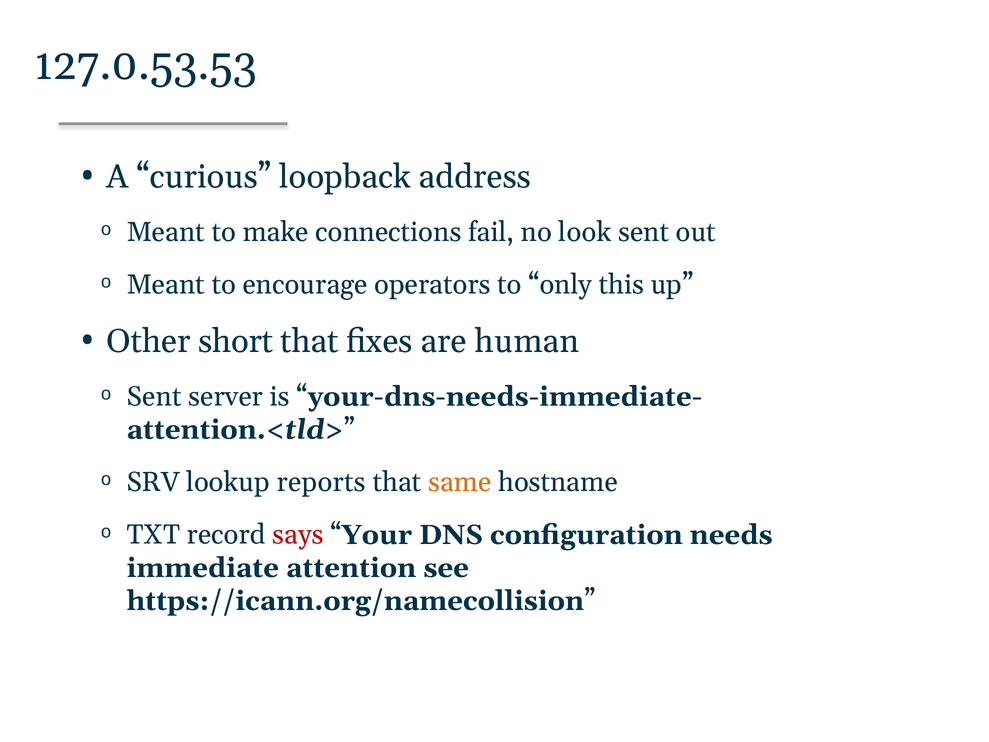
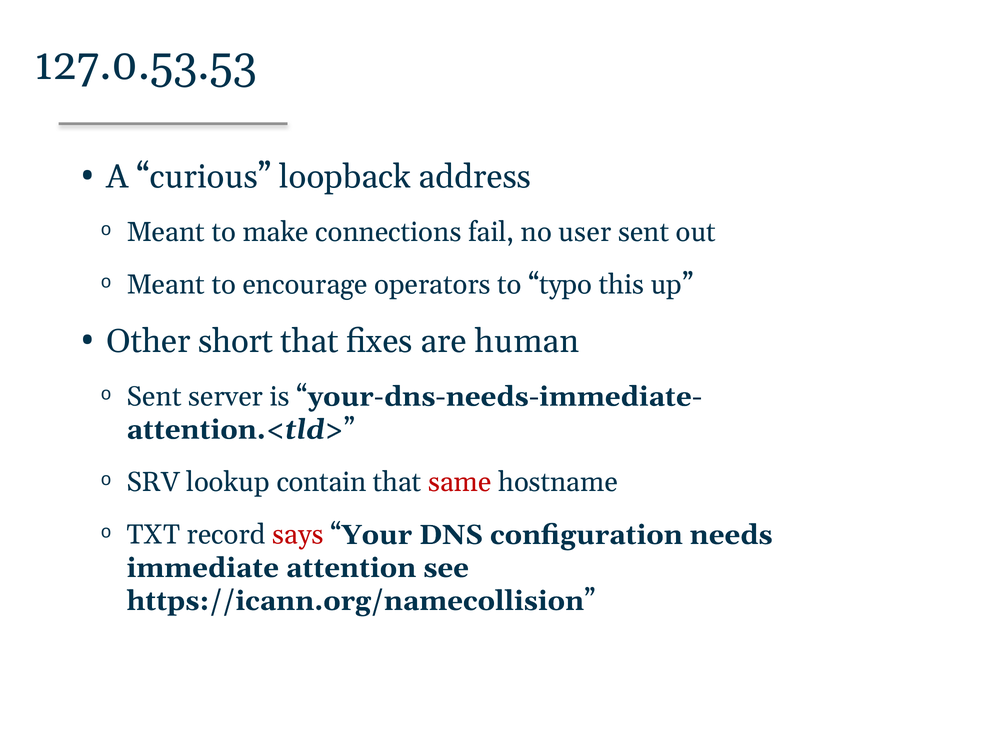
look: look -> user (585, 232)
only: only -> typo (560, 285)
reports: reports -> contain (321, 482)
same colour: orange -> red (460, 482)
